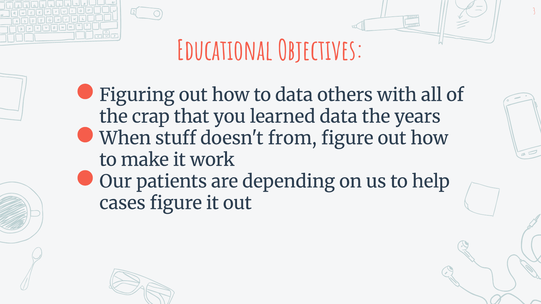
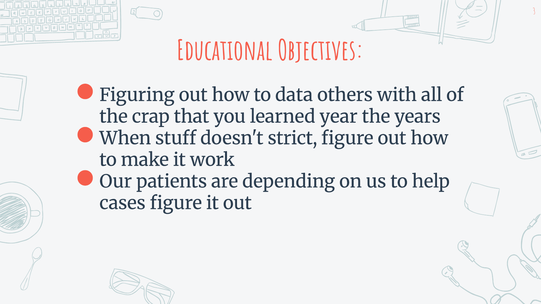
learned data: data -> year (339, 117)
from: from -> strict (292, 138)
